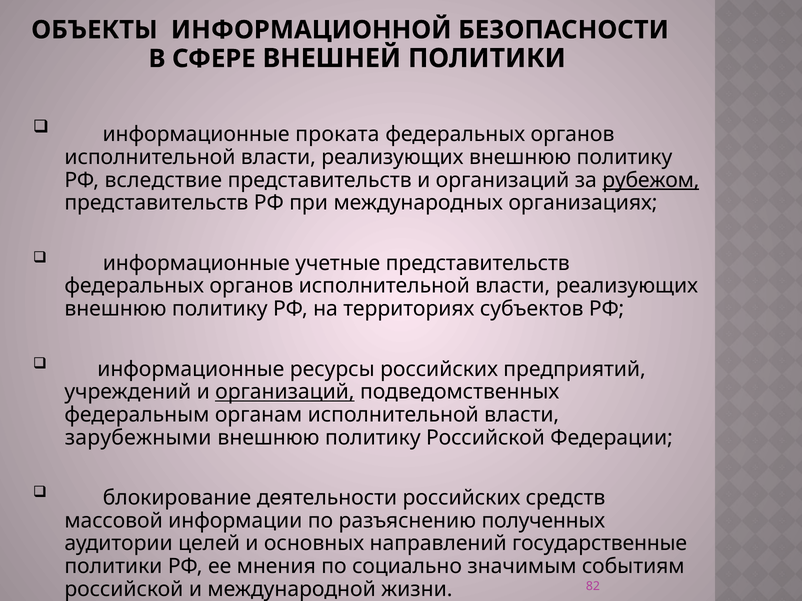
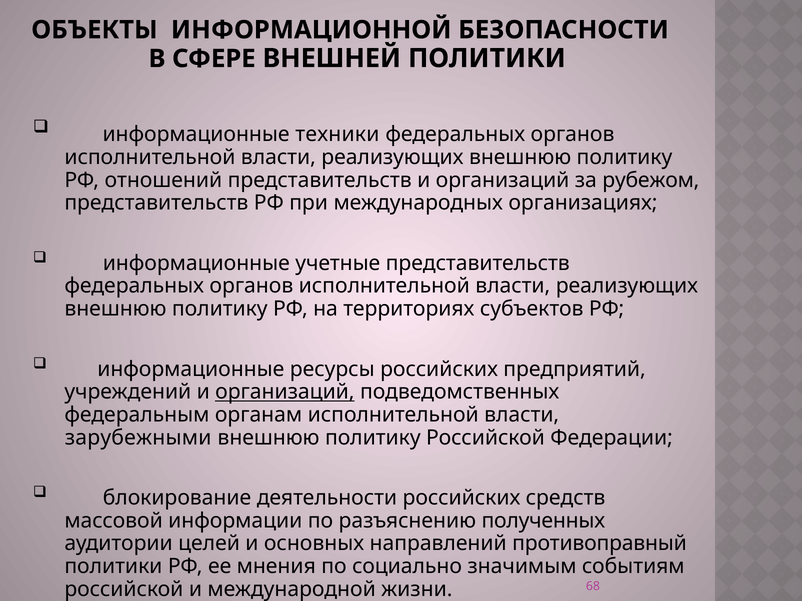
проката: проката -> техники (337, 134)
вследствие: вследствие -> отношений (163, 180)
рубежом underline: present -> none (651, 180)
государственные: государственные -> противоправный (600, 544)
82: 82 -> 68 (593, 587)
